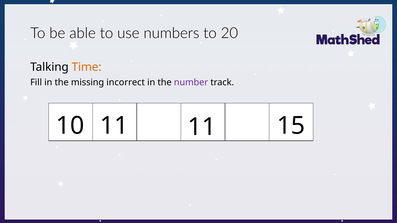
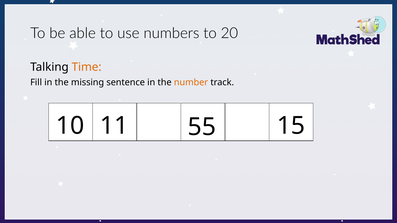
incorrect: incorrect -> sentence (126, 82)
number colour: purple -> orange (191, 82)
11 11: 11 -> 55 (202, 127)
